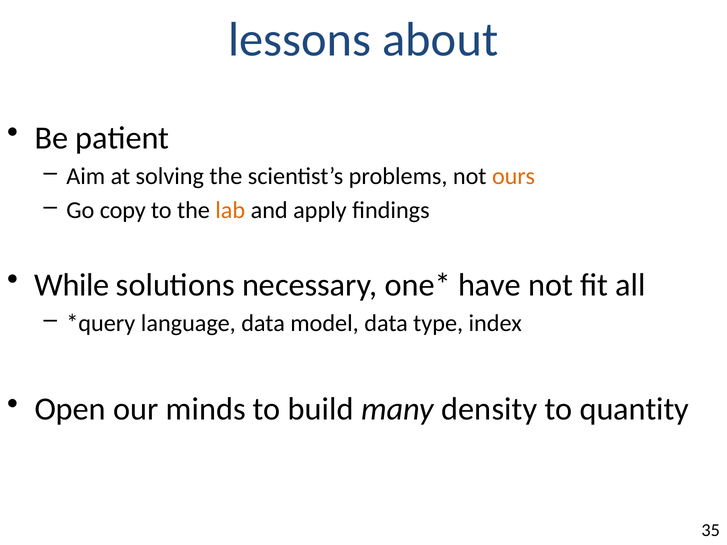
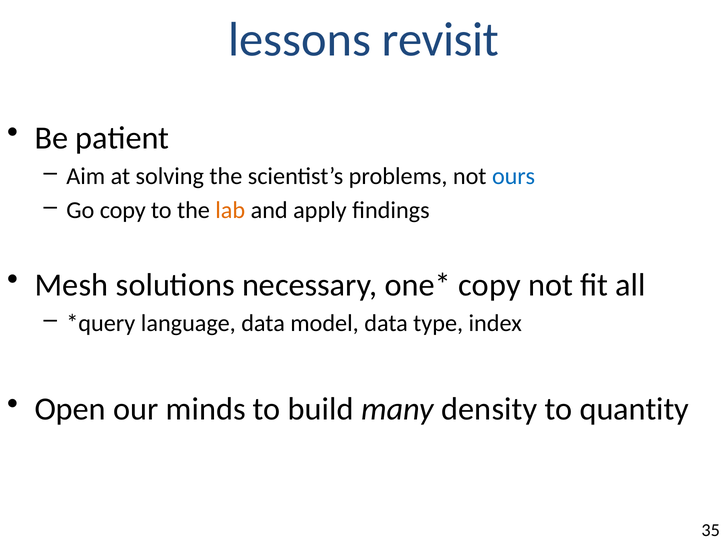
about: about -> revisit (440, 40)
ours colour: orange -> blue (514, 176)
While: While -> Mesh (71, 285)
have: have -> copy (489, 285)
